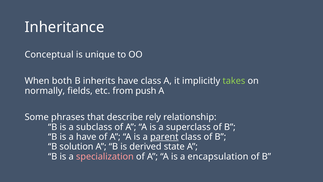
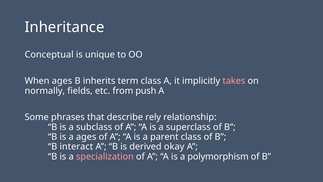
When both: both -> ages (62, 81)
inherits have: have -> term (128, 81)
takes colour: light green -> pink (234, 81)
a have: have -> ages (86, 137)
parent underline: present -> none (164, 137)
solution: solution -> interact (76, 146)
state: state -> okay (174, 146)
encapsulation: encapsulation -> polymorphism (218, 156)
